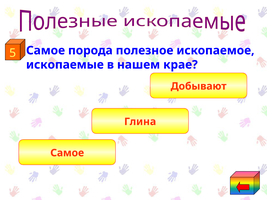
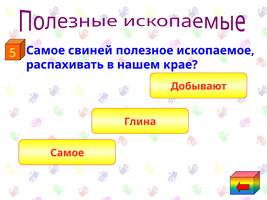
порода: порода -> свиней (90, 51)
ископаемые: ископаемые -> распахивать (65, 65)
